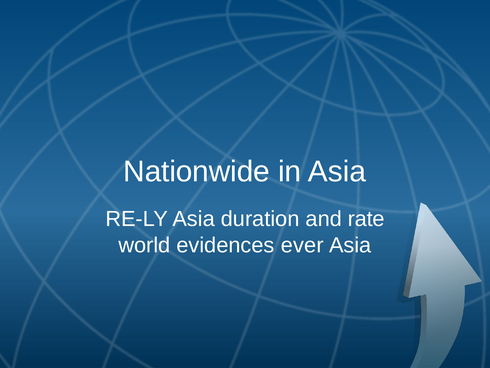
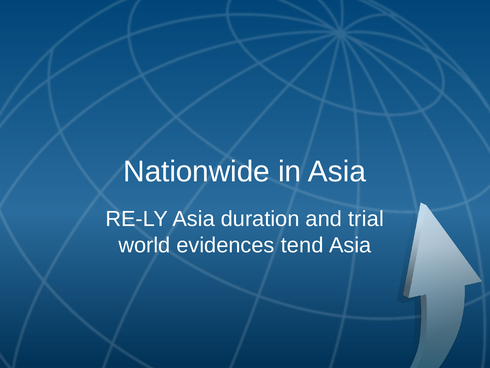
rate: rate -> trial (366, 219)
ever: ever -> tend (302, 245)
